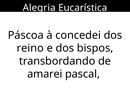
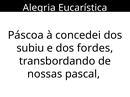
reino: reino -> subiu (30, 48)
bispos: bispos -> fordes (95, 48)
amarei: amarei -> nossas (45, 74)
